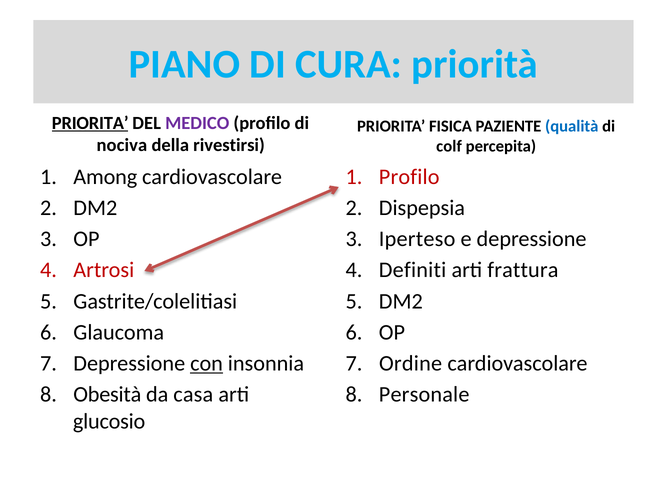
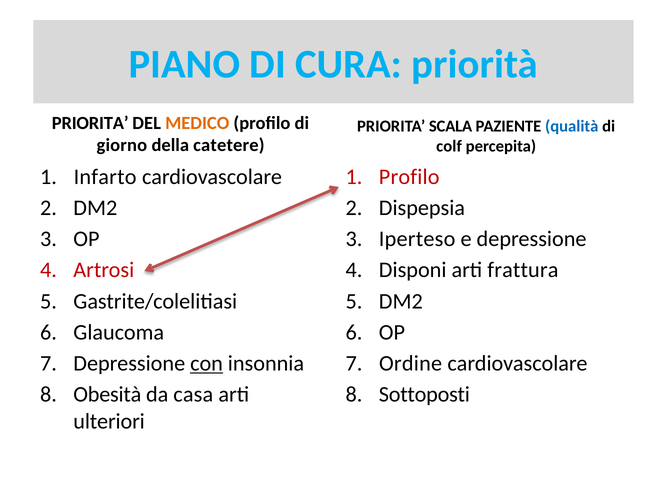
PRIORITA underline: present -> none (90, 123)
MEDICO colour: purple -> orange (197, 123)
FISICA: FISICA -> SCALA (451, 126)
nociva: nociva -> giorno (122, 145)
rivestirsi: rivestirsi -> catetere (229, 145)
Among: Among -> Infarto (105, 177)
Definiti: Definiti -> Disponi (413, 270)
Personale: Personale -> Sottoposti (424, 395)
glucosio: glucosio -> ulteriori (109, 421)
